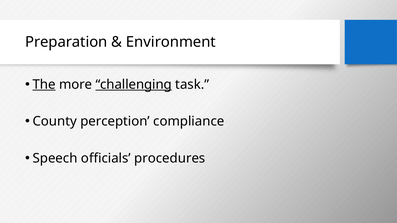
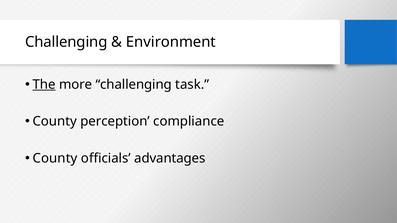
Preparation: Preparation -> Challenging (66, 42)
challenging underline: present -> none (134, 85)
Speech: Speech -> County (55, 158)
procedures: procedures -> advantages (170, 158)
